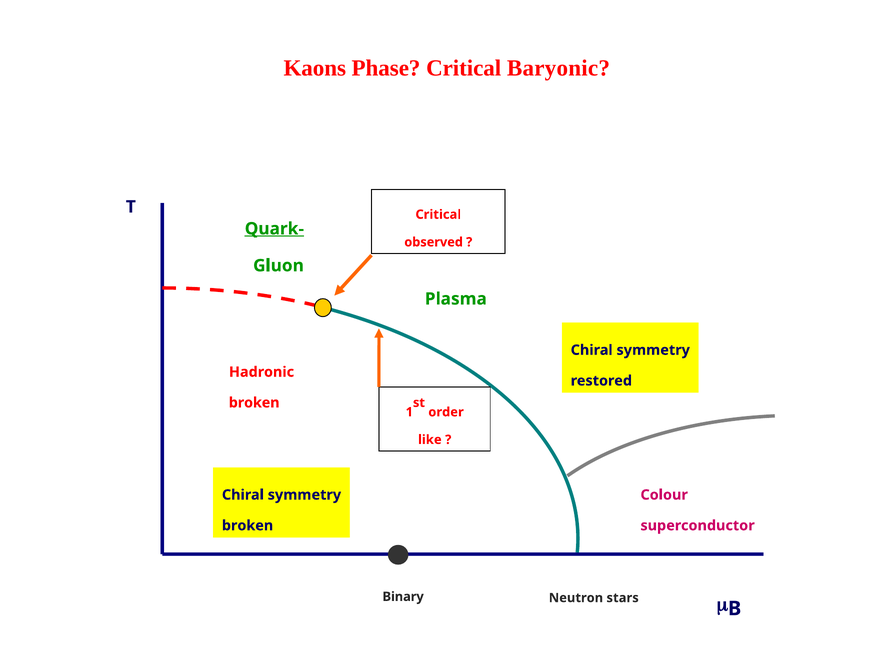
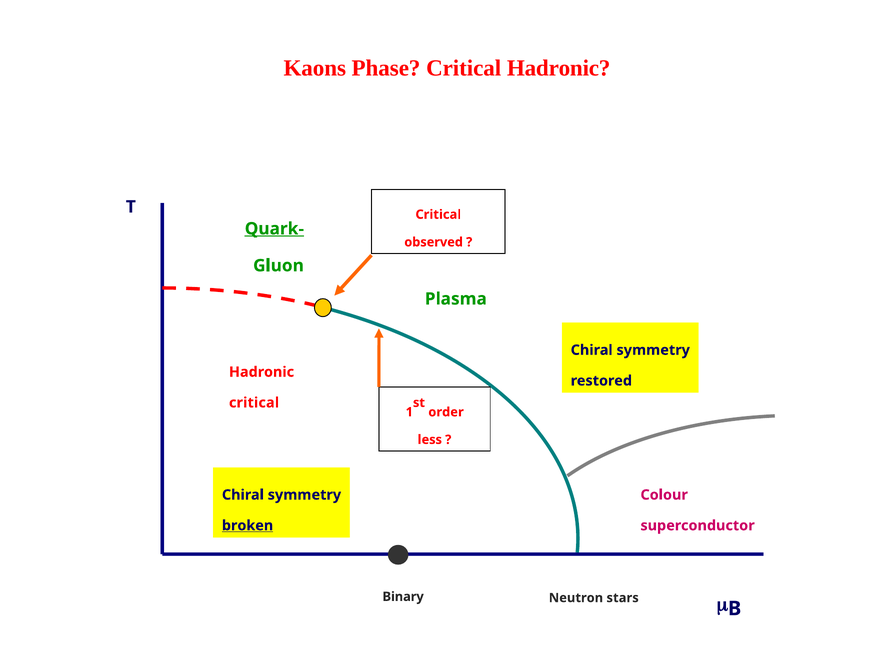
Critical Baryonic: Baryonic -> Hadronic (559, 68)
broken: broken -> critical (254, 402)
like: like -> less (430, 439)
broken underline: none -> present (248, 525)
